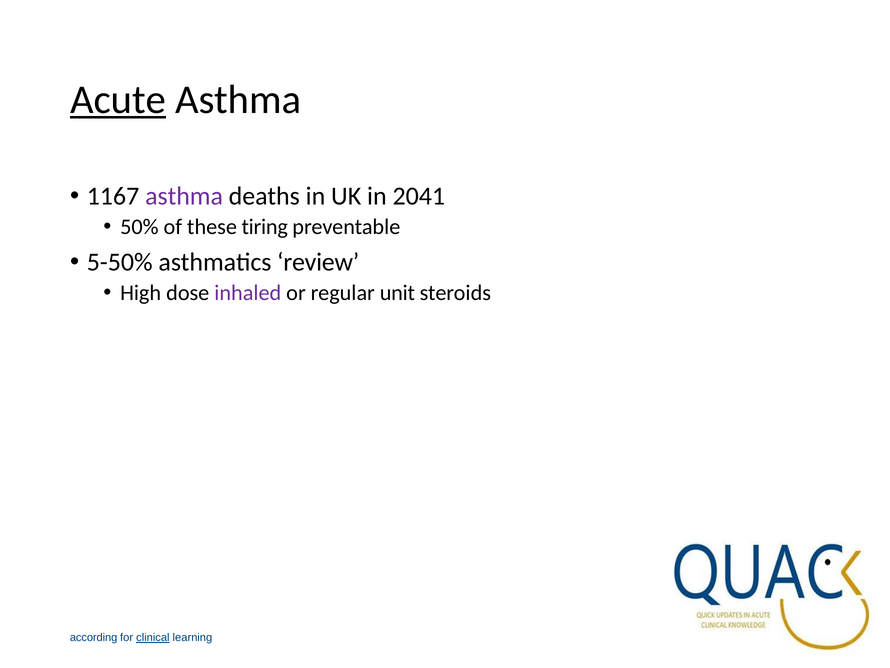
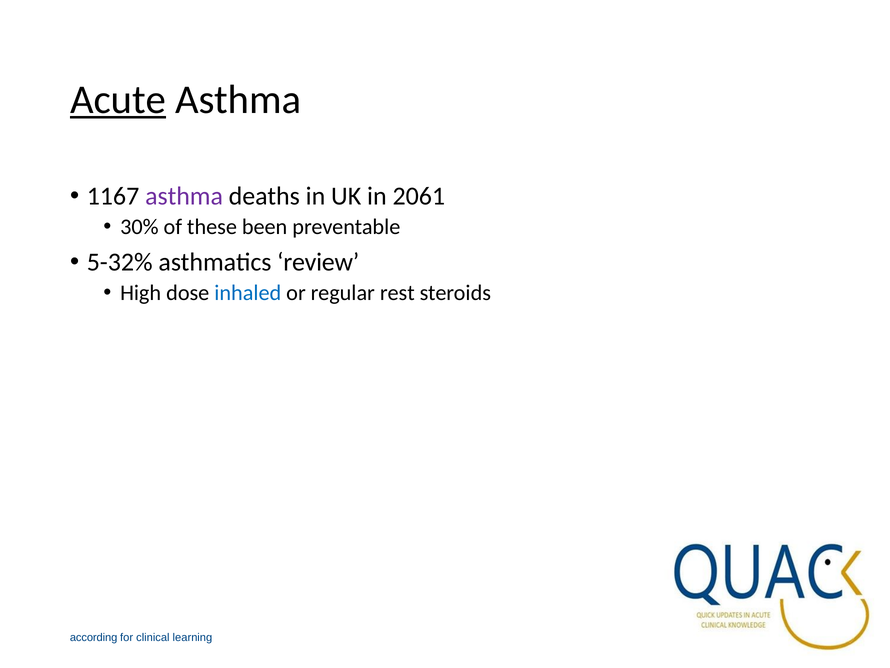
2041: 2041 -> 2061 (419, 196)
50%: 50% -> 30% (139, 227)
tiring: tiring -> been (265, 227)
5-50%: 5-50% -> 5-32% (120, 262)
inhaled colour: purple -> blue (248, 293)
unit: unit -> rest (397, 293)
clinical underline: present -> none (153, 637)
